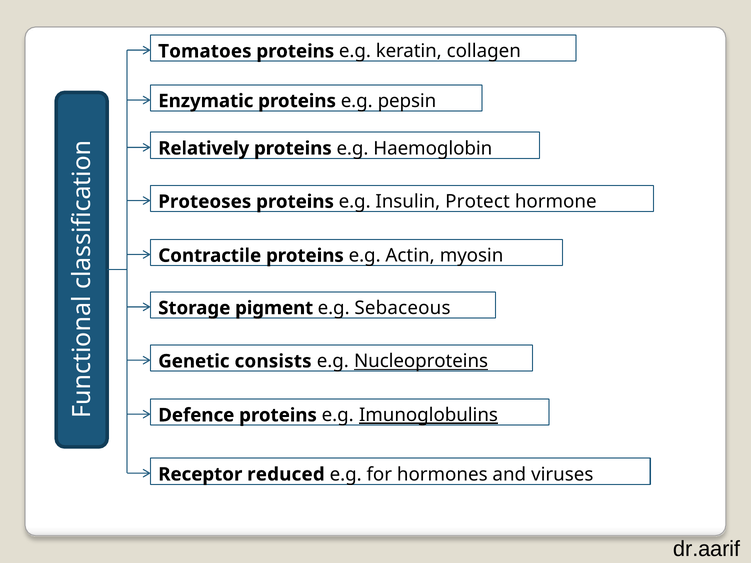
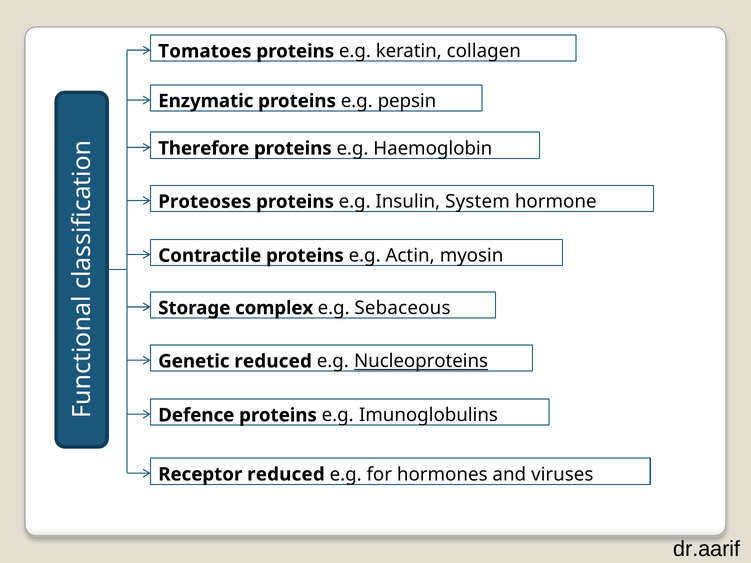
Relatively: Relatively -> Therefore (204, 148)
Protect: Protect -> System (478, 202)
pigment: pigment -> complex (274, 308)
Genetic consists: consists -> reduced (273, 361)
Imunoglobulins underline: present -> none (428, 415)
